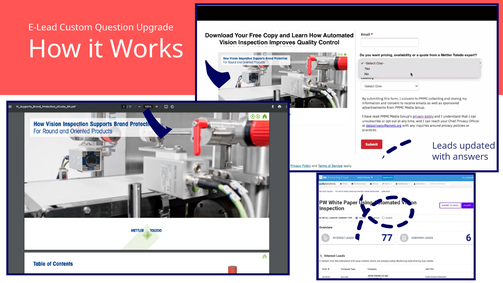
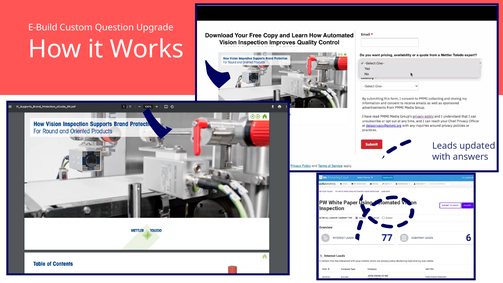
E-Lead: E-Lead -> E-Build (43, 28)
